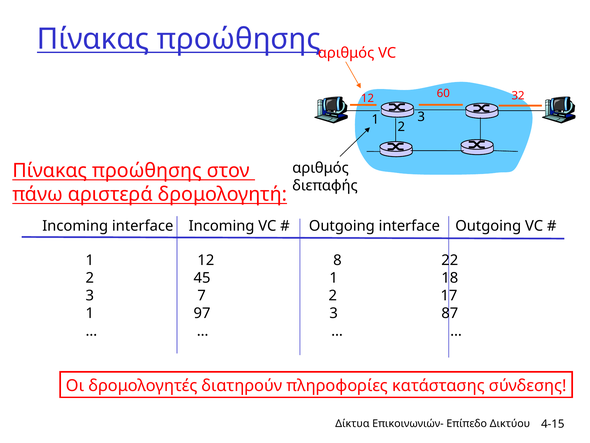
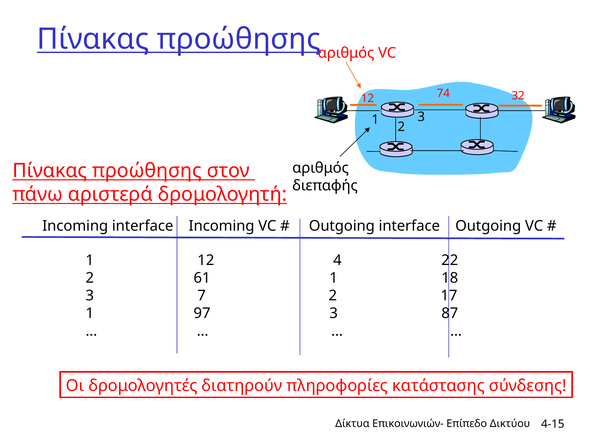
60: 60 -> 74 (443, 93)
8: 8 -> 4 (337, 260)
45: 45 -> 61 (202, 278)
